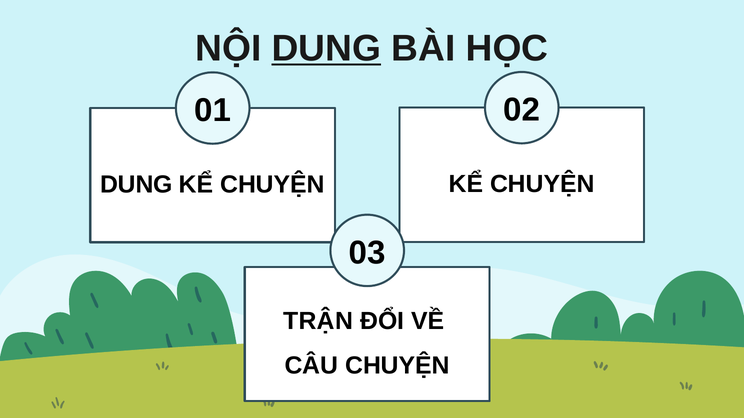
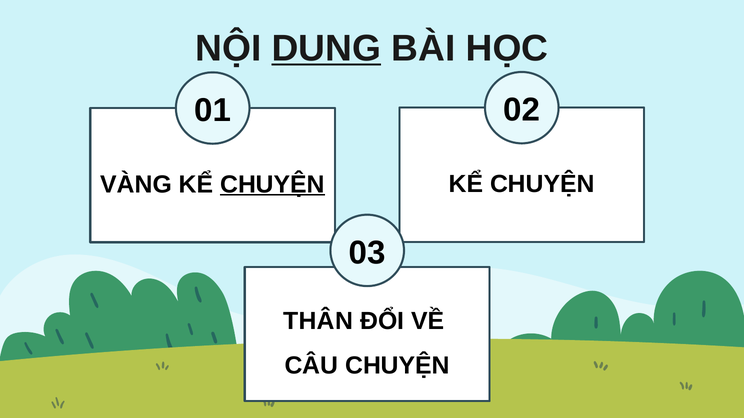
DUNG: DUNG -> VÀNG (136, 185)
CHUYỆN underline: none -> present (272, 185)
TRẬN: TRẬN -> THÂN (318, 321)
